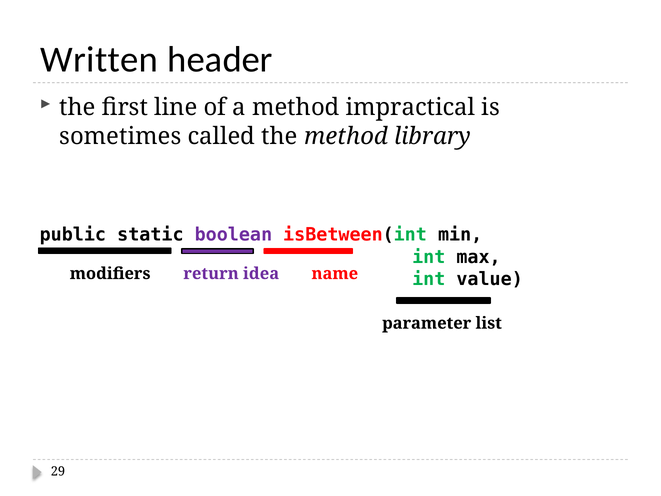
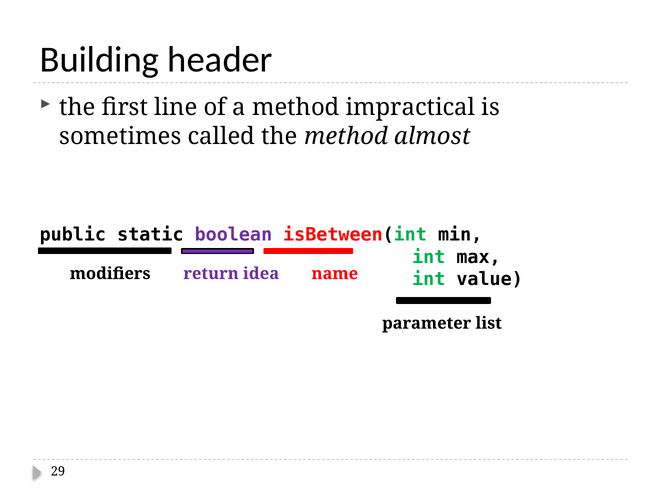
Written: Written -> Building (99, 60)
library: library -> almost (432, 136)
